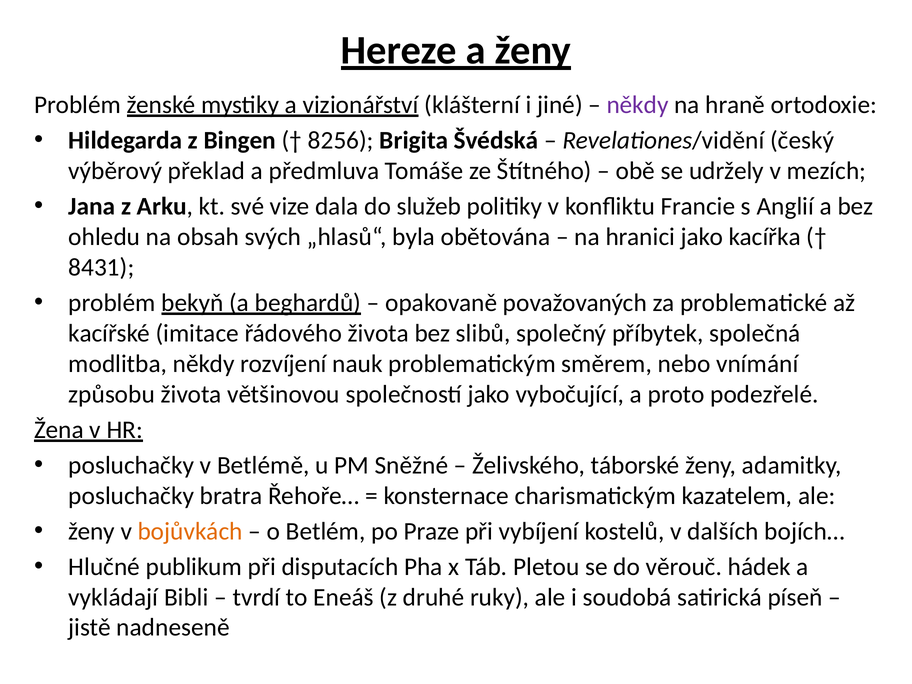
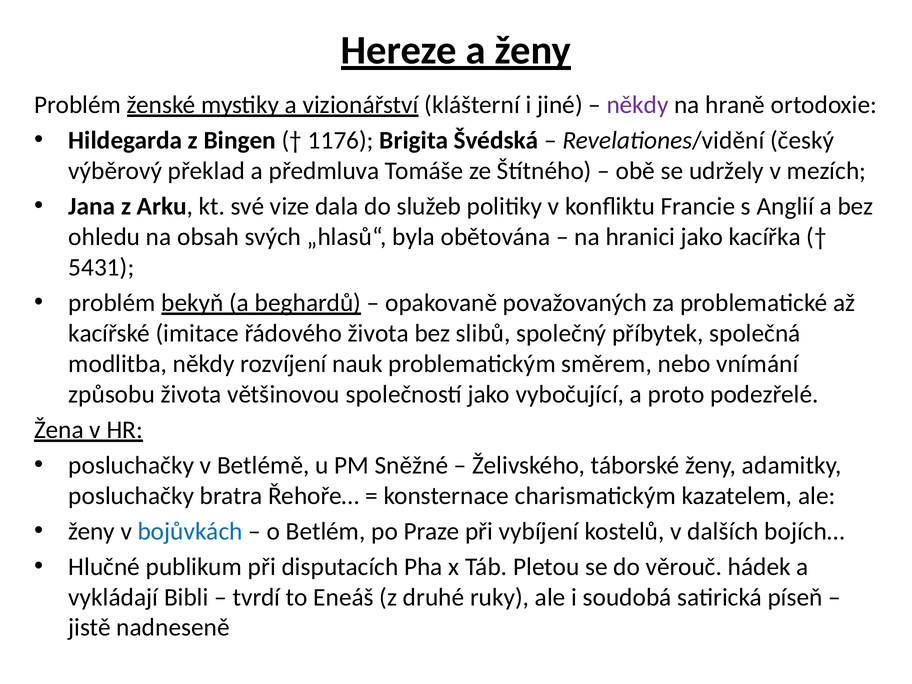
8256: 8256 -> 1176 (341, 141)
8431: 8431 -> 5431 (101, 267)
bojůvkách colour: orange -> blue (190, 531)
